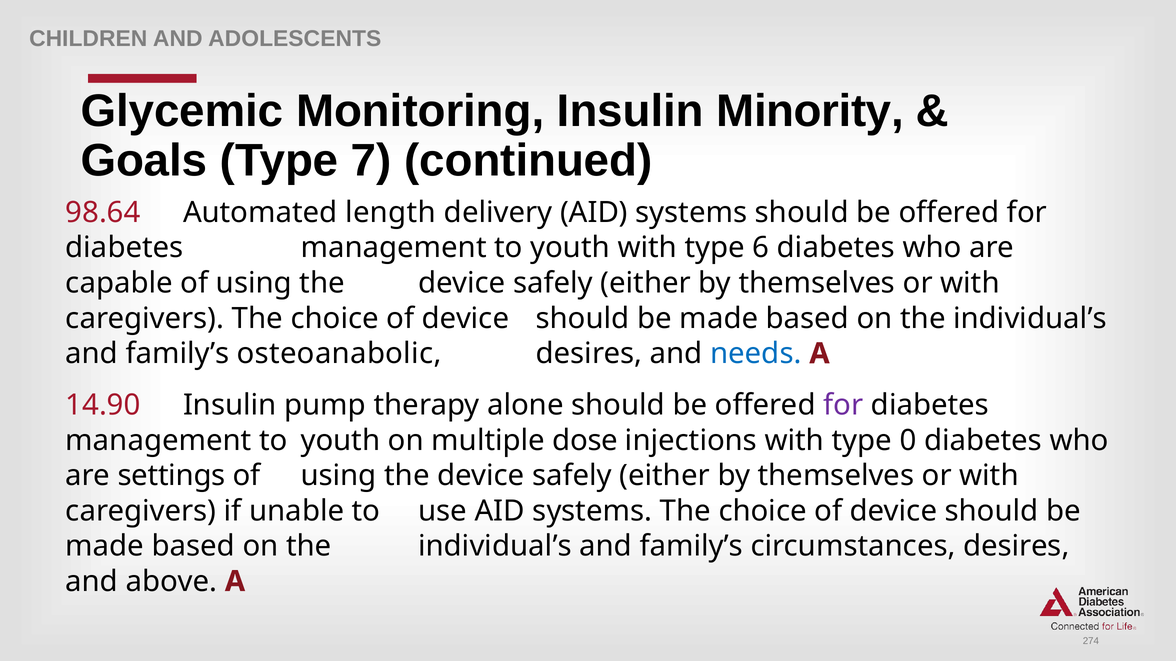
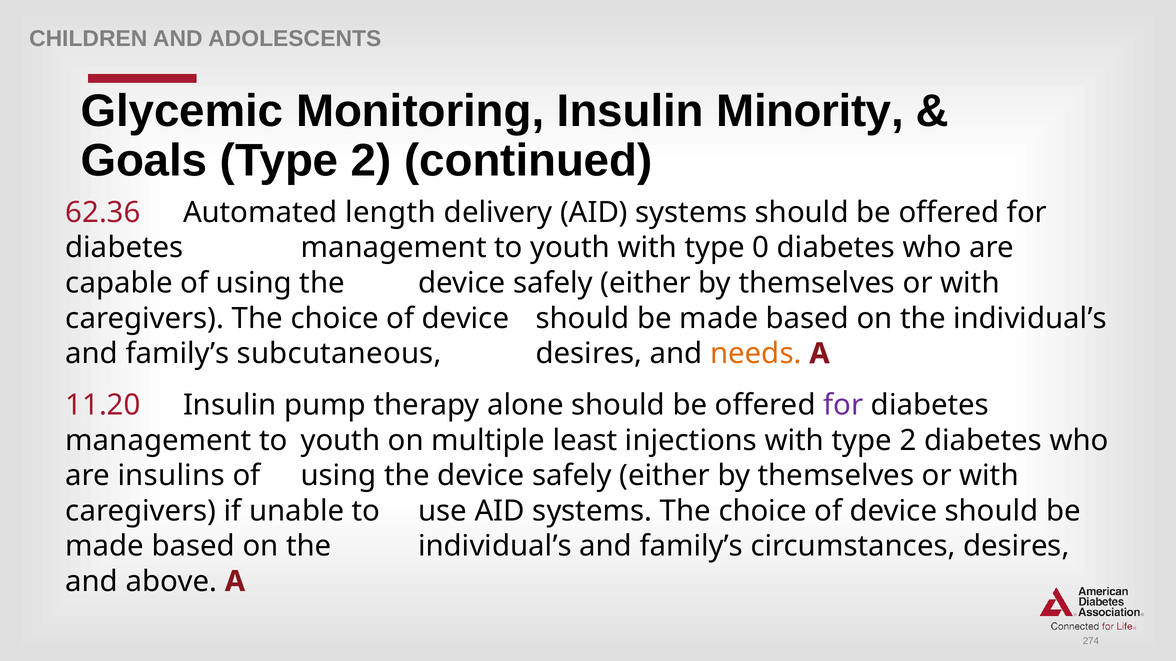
Goals Type 7: 7 -> 2 (371, 161)
98.64: 98.64 -> 62.36 (103, 213)
6: 6 -> 0 (761, 248)
osteoanabolic: osteoanabolic -> subcutaneous (339, 354)
needs colour: blue -> orange (756, 354)
14.90: 14.90 -> 11.20 (103, 405)
dose: dose -> least (585, 441)
with type 0: 0 -> 2 (908, 441)
settings: settings -> insulins (171, 476)
